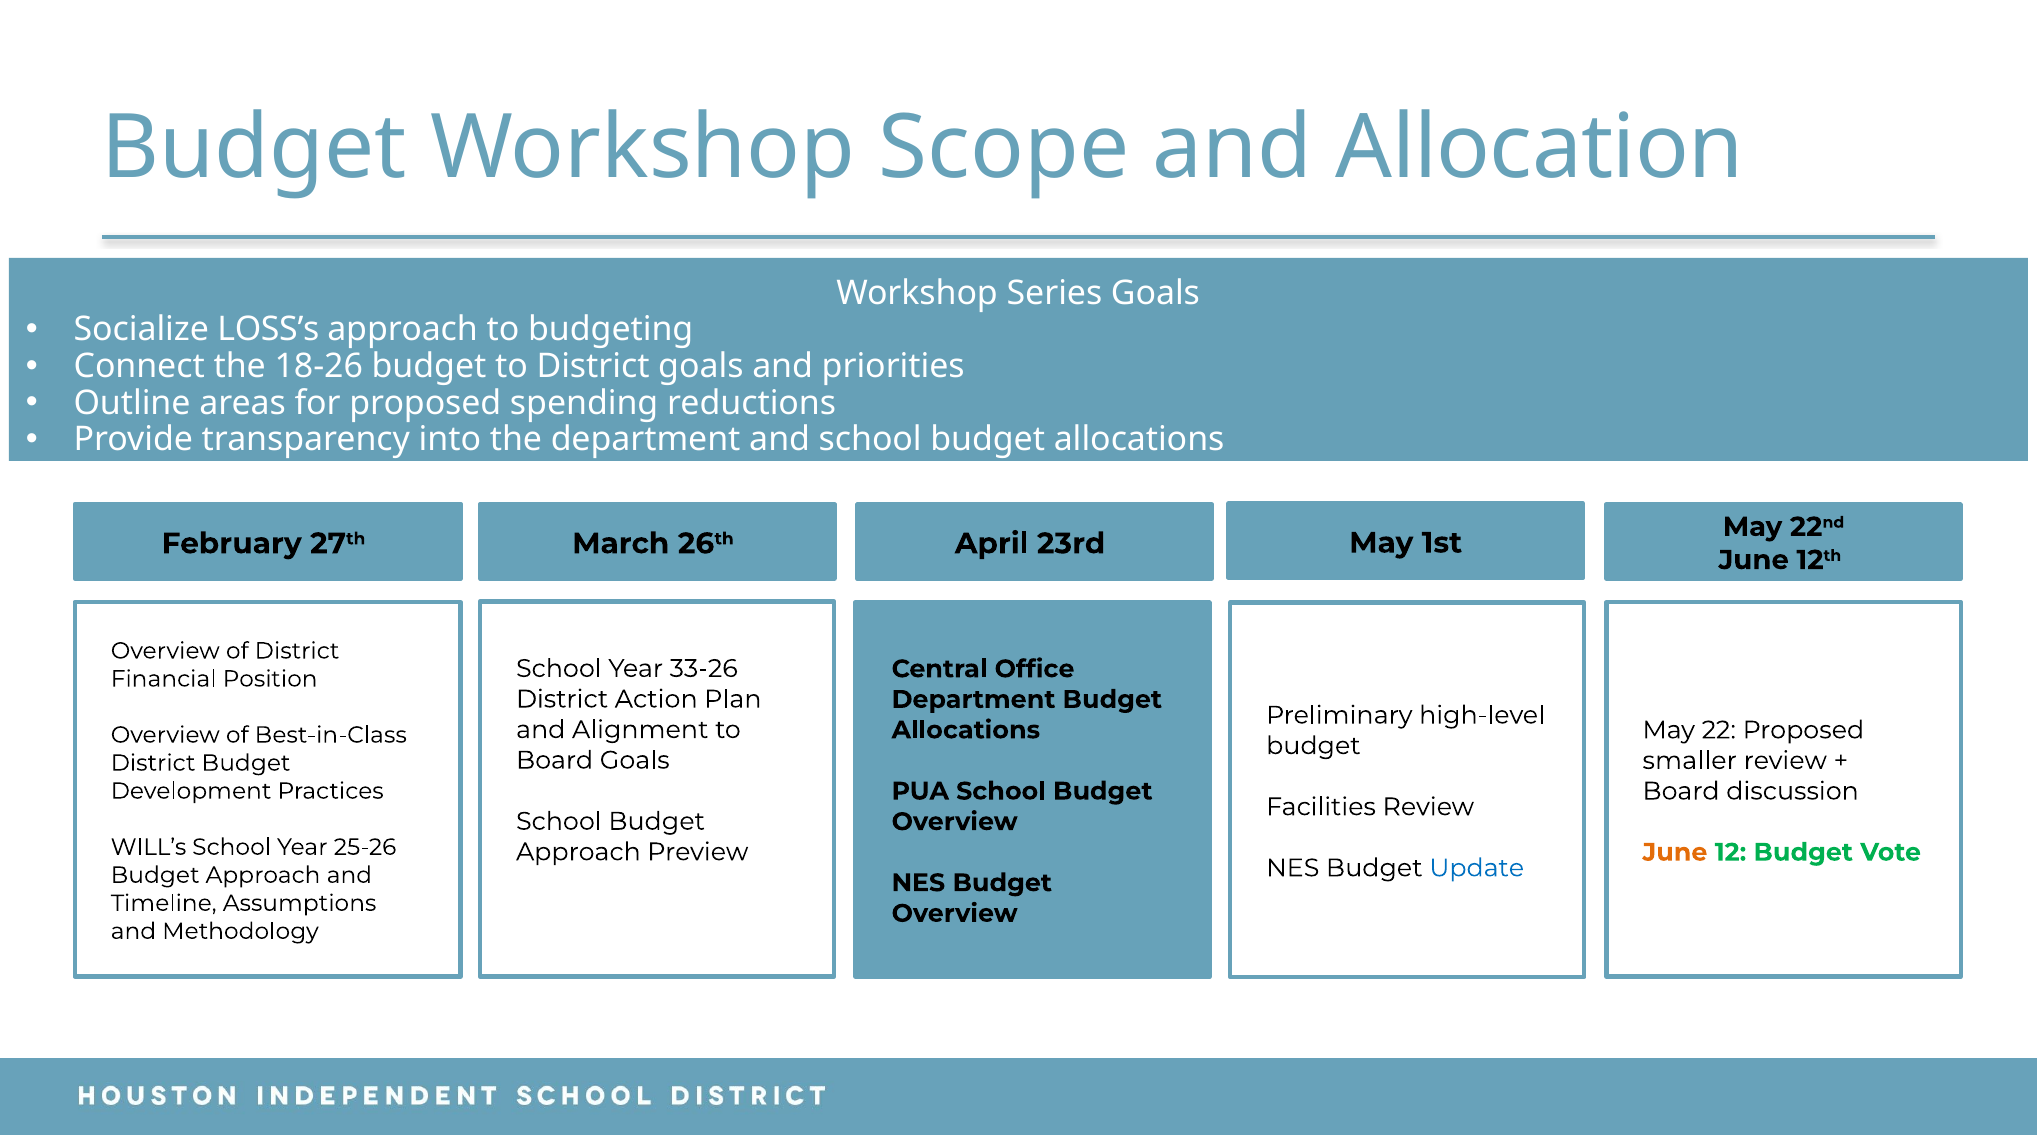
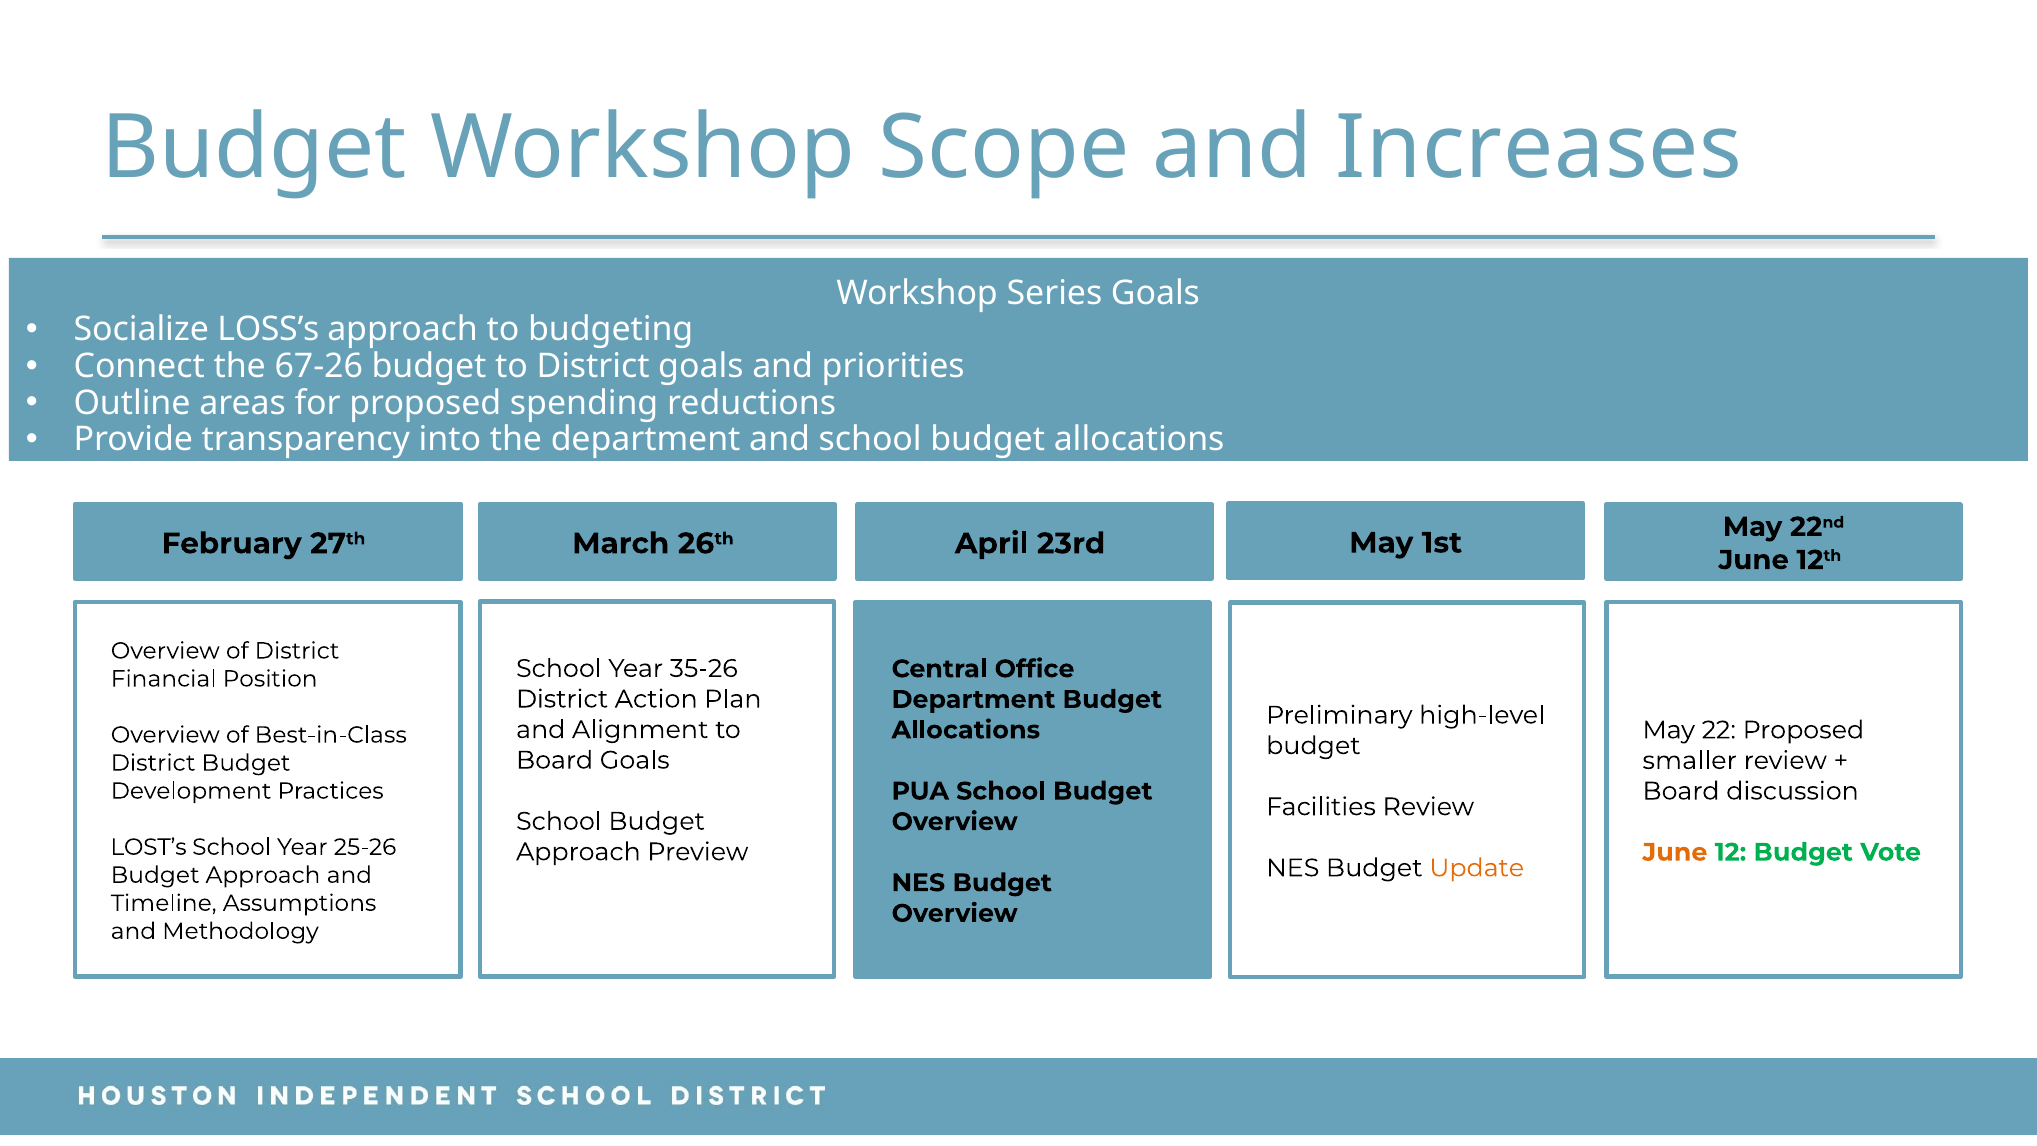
Allocation: Allocation -> Increases (1539, 148)
18-26: 18-26 -> 67-26 (319, 366)
33-26: 33-26 -> 35-26 (704, 668)
WILL’s: WILL’s -> LOST’s (148, 847)
Update colour: blue -> orange (1477, 868)
